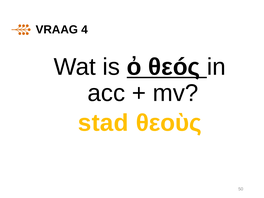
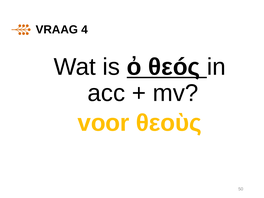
stad: stad -> voor (103, 123)
